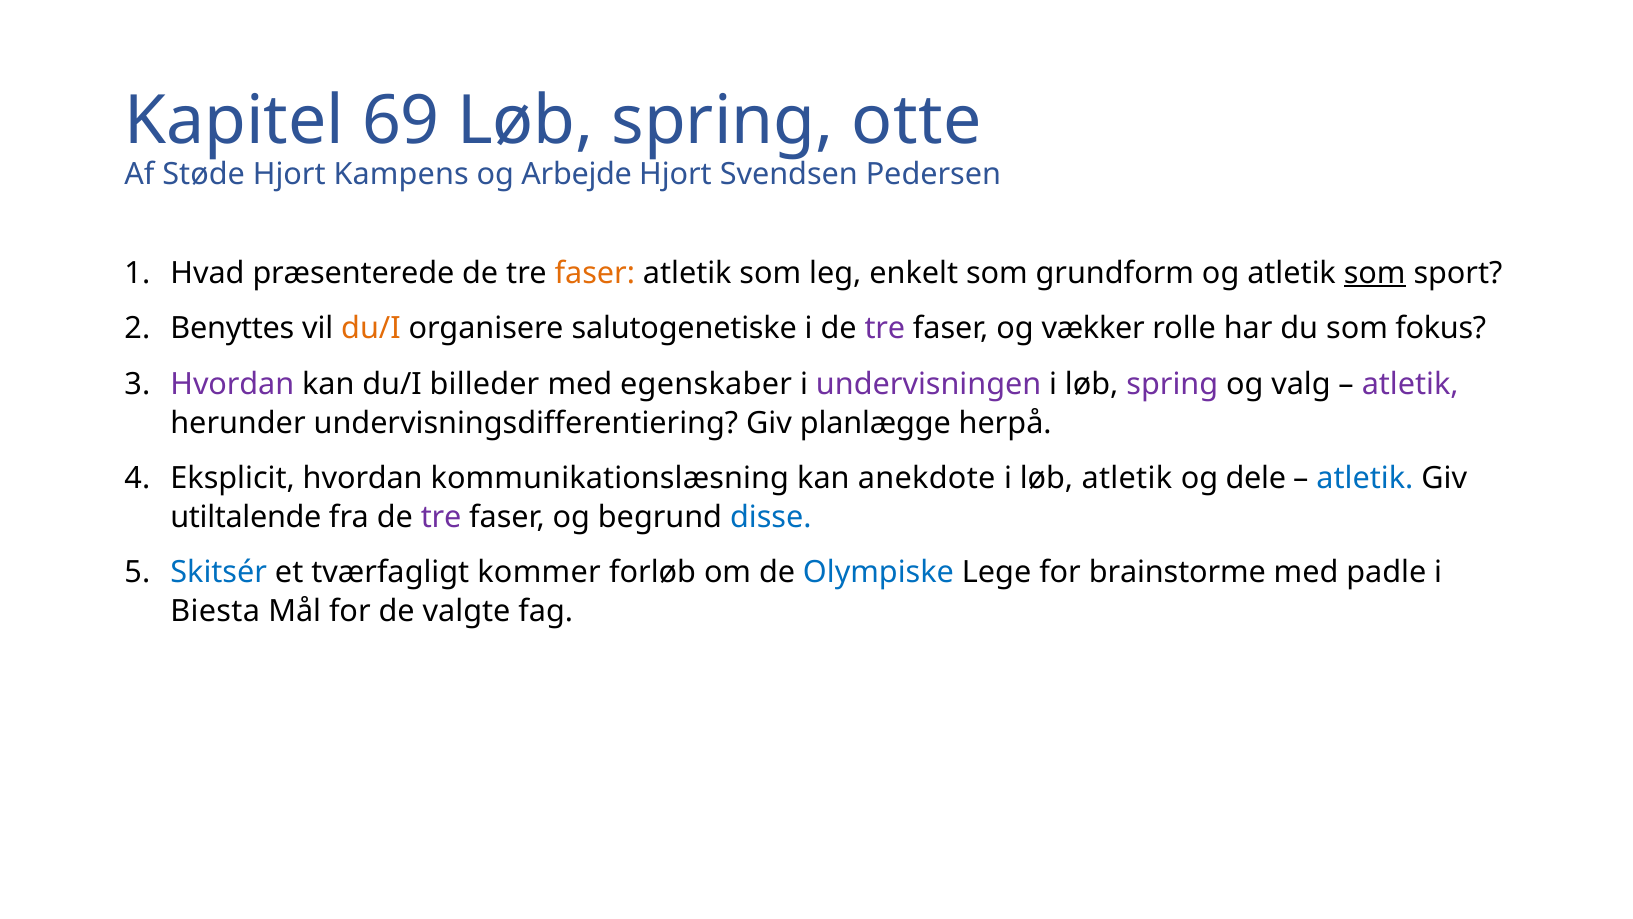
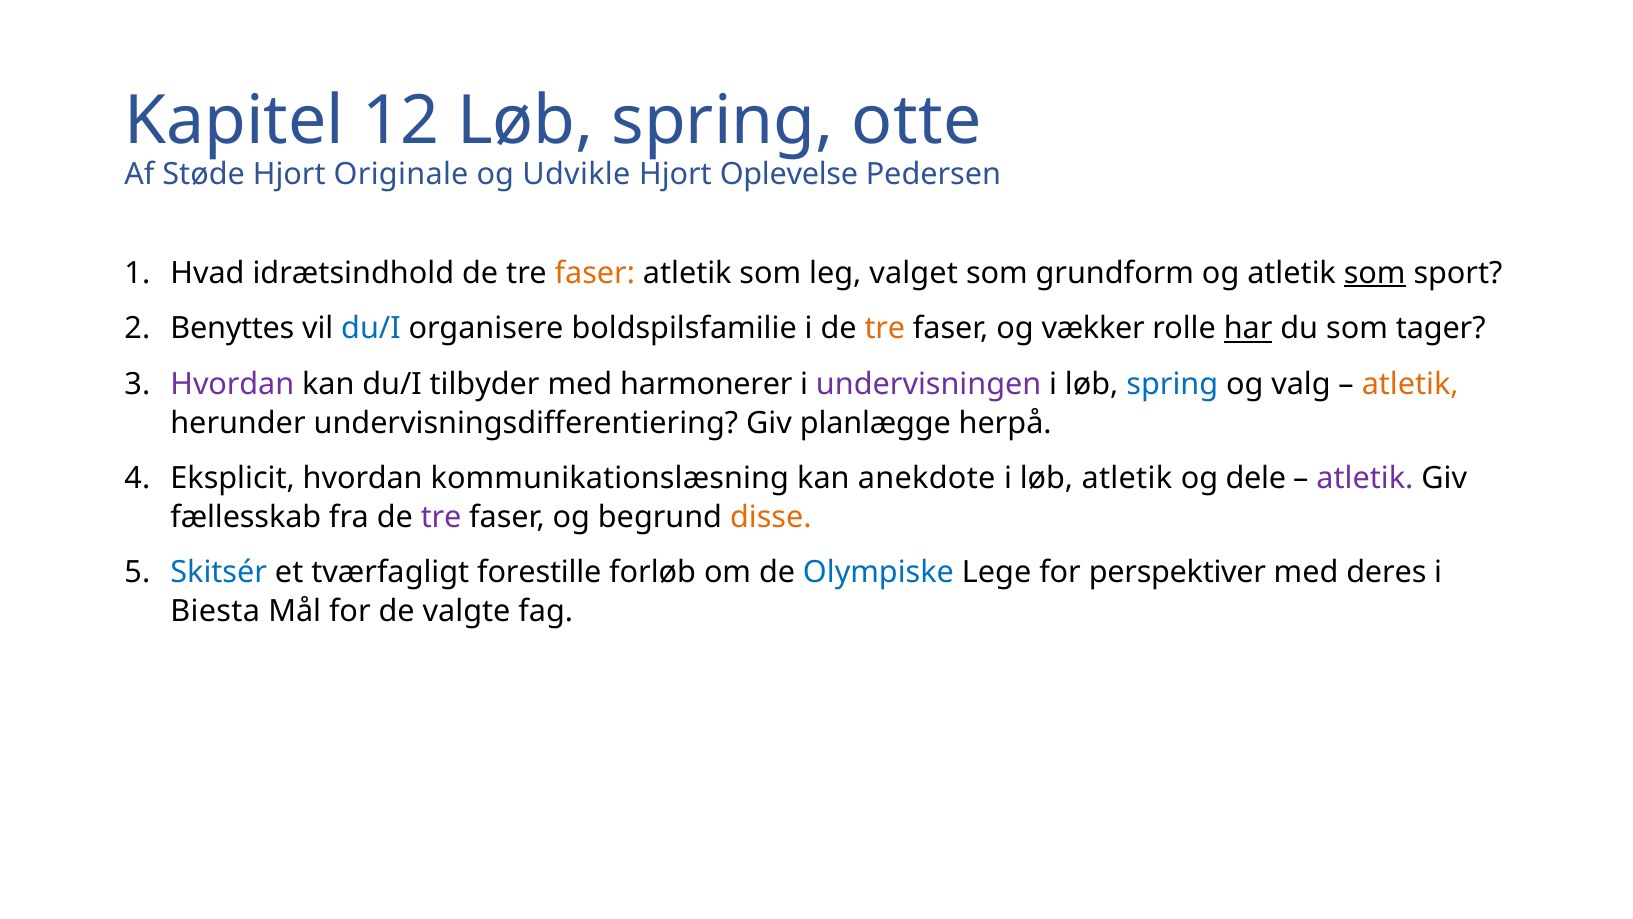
69: 69 -> 12 (401, 121)
Kampens: Kampens -> Originale (401, 174)
Arbejde: Arbejde -> Udvikle (576, 174)
Svendsen: Svendsen -> Oplevelse (789, 174)
præsenterede: præsenterede -> idrætsindhold (353, 273)
enkelt: enkelt -> valget (914, 273)
du/I colour: orange -> blue (371, 329)
salutogenetiske: salutogenetiske -> boldspilsfamilie (684, 329)
tre colour: purple -> orange (885, 329)
har underline: none -> present (1248, 329)
fokus: fokus -> tager (1441, 329)
billeder: billeder -> tilbyder (485, 384)
egenskaber: egenskaber -> harmonerer (706, 384)
spring colour: purple -> blue (1172, 384)
atletik colour: purple -> orange (1410, 384)
atletik colour: blue -> purple (1365, 478)
utiltalende: utiltalende -> fællesskab (246, 517)
disse colour: blue -> orange (771, 517)
kommer: kommer -> forestille (539, 573)
brainstorme: brainstorme -> perspektiver (1177, 573)
padle: padle -> deres (1386, 573)
